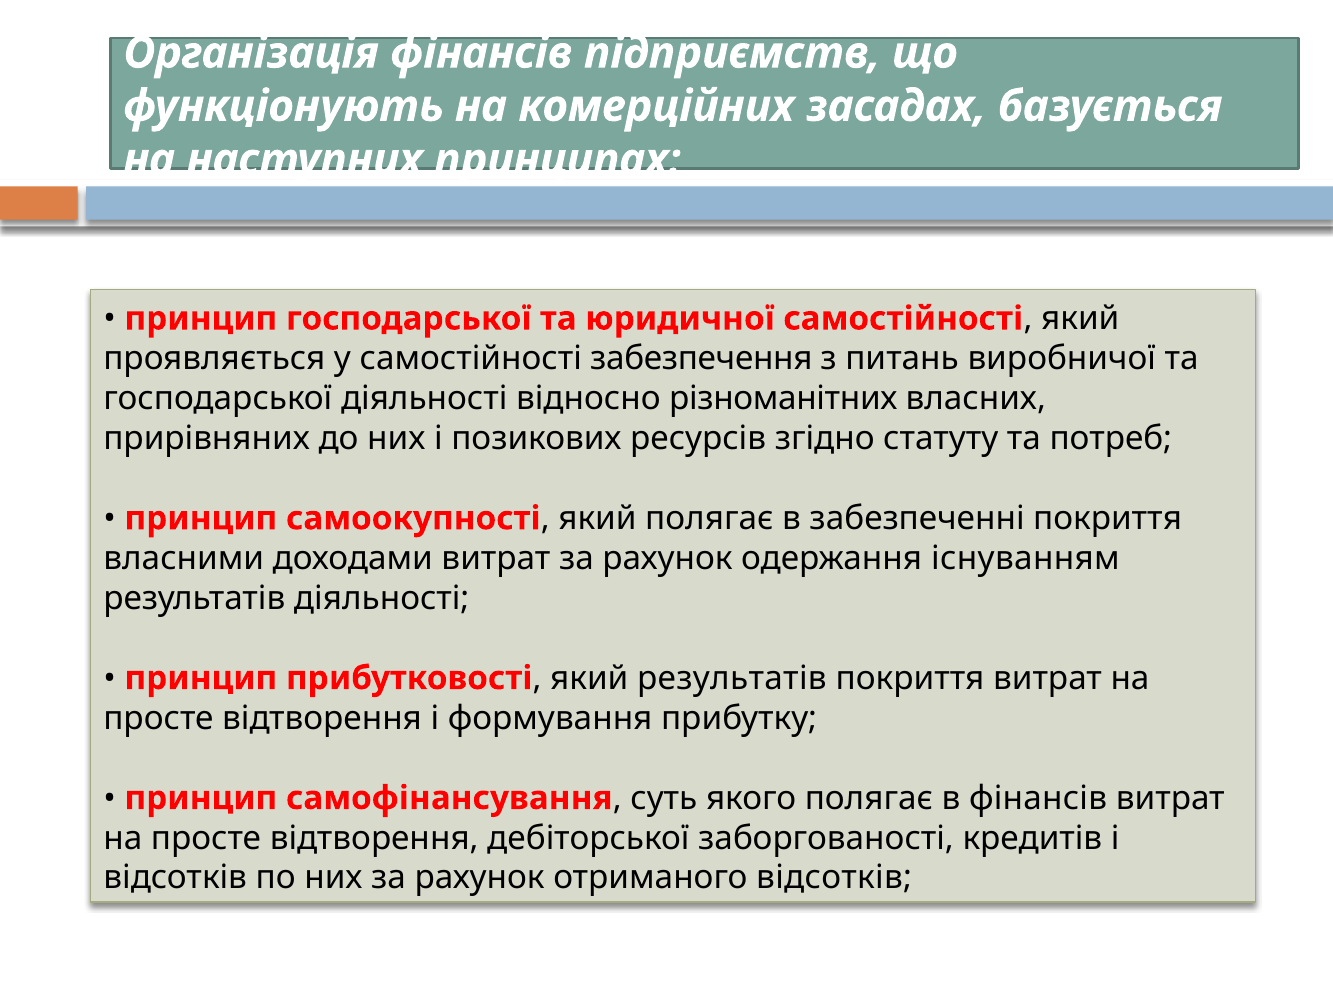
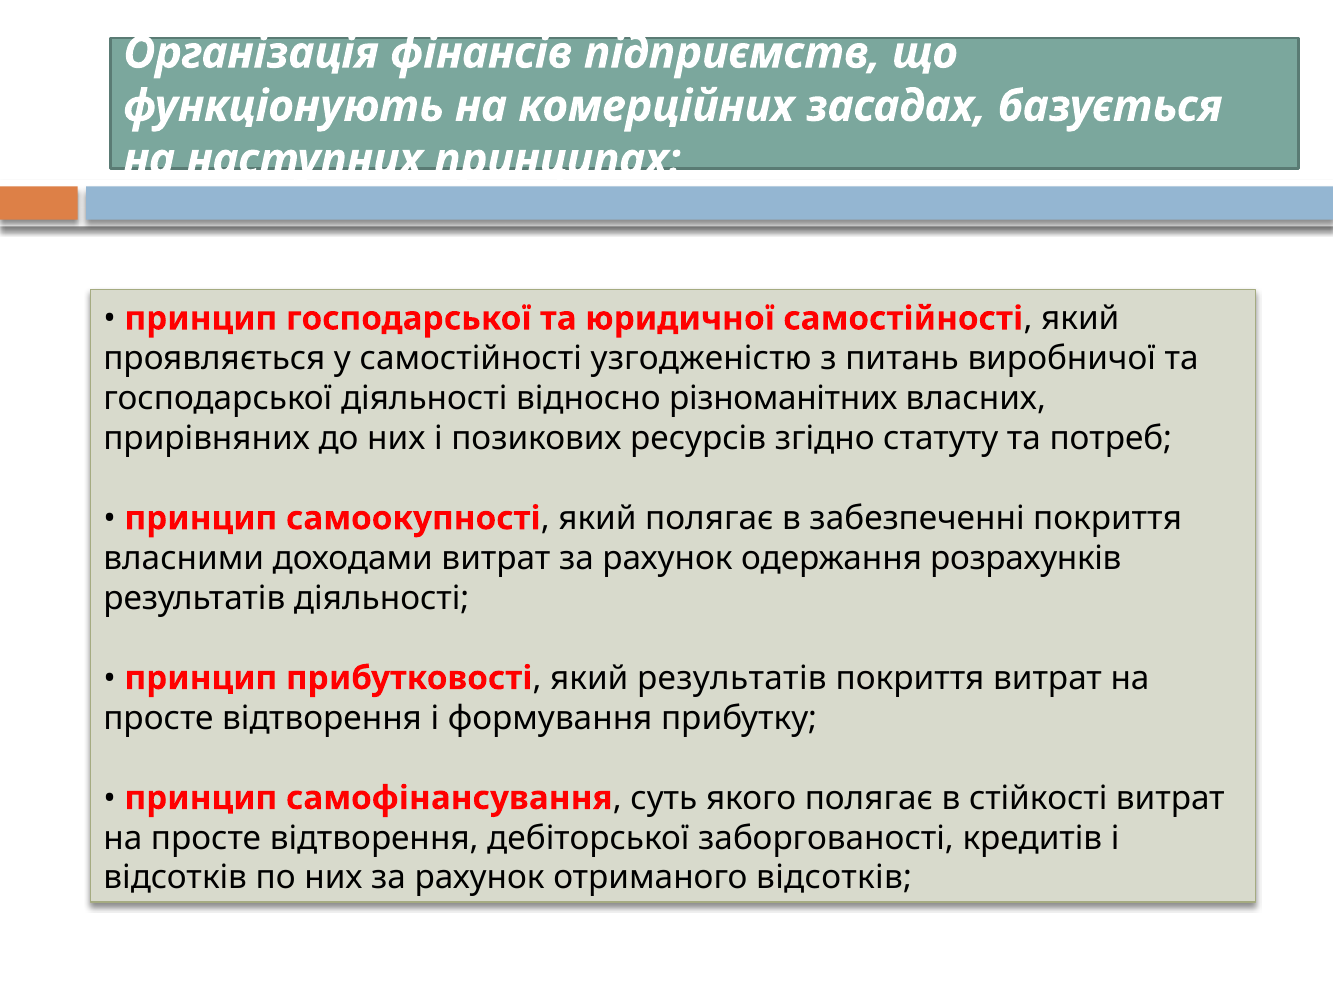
забезпечення: забезпечення -> узгодженістю (701, 359)
існуванням: існуванням -> розрахунків (1026, 559)
в фінансів: фінансів -> стійкості (1038, 799)
